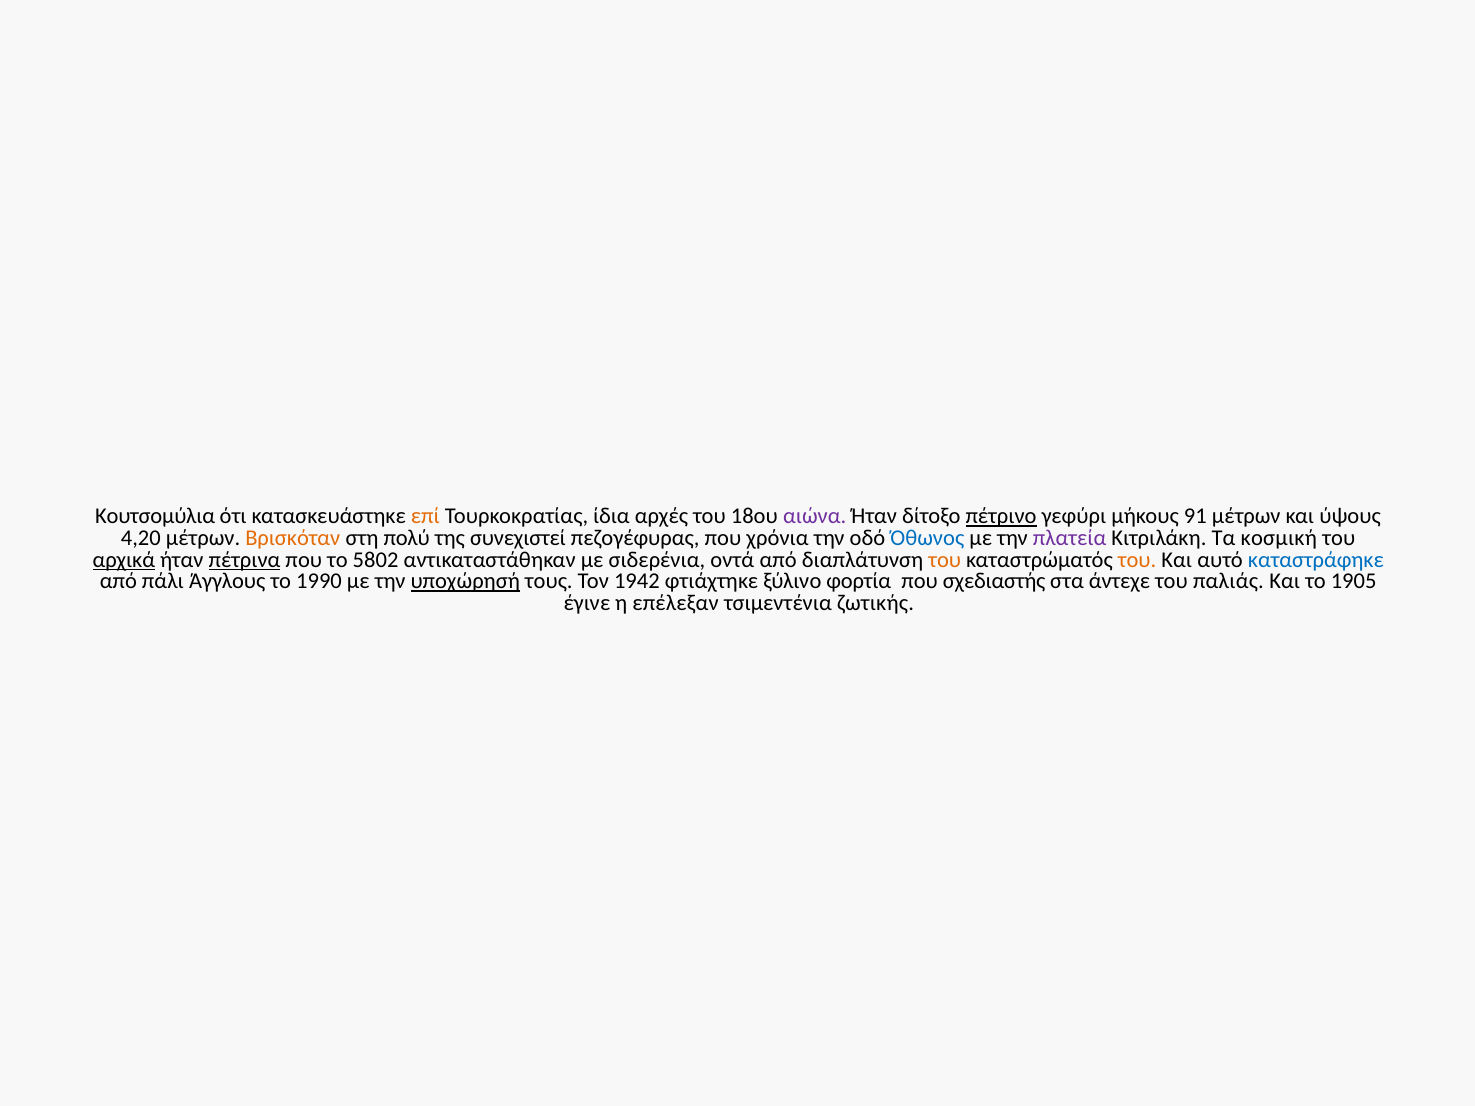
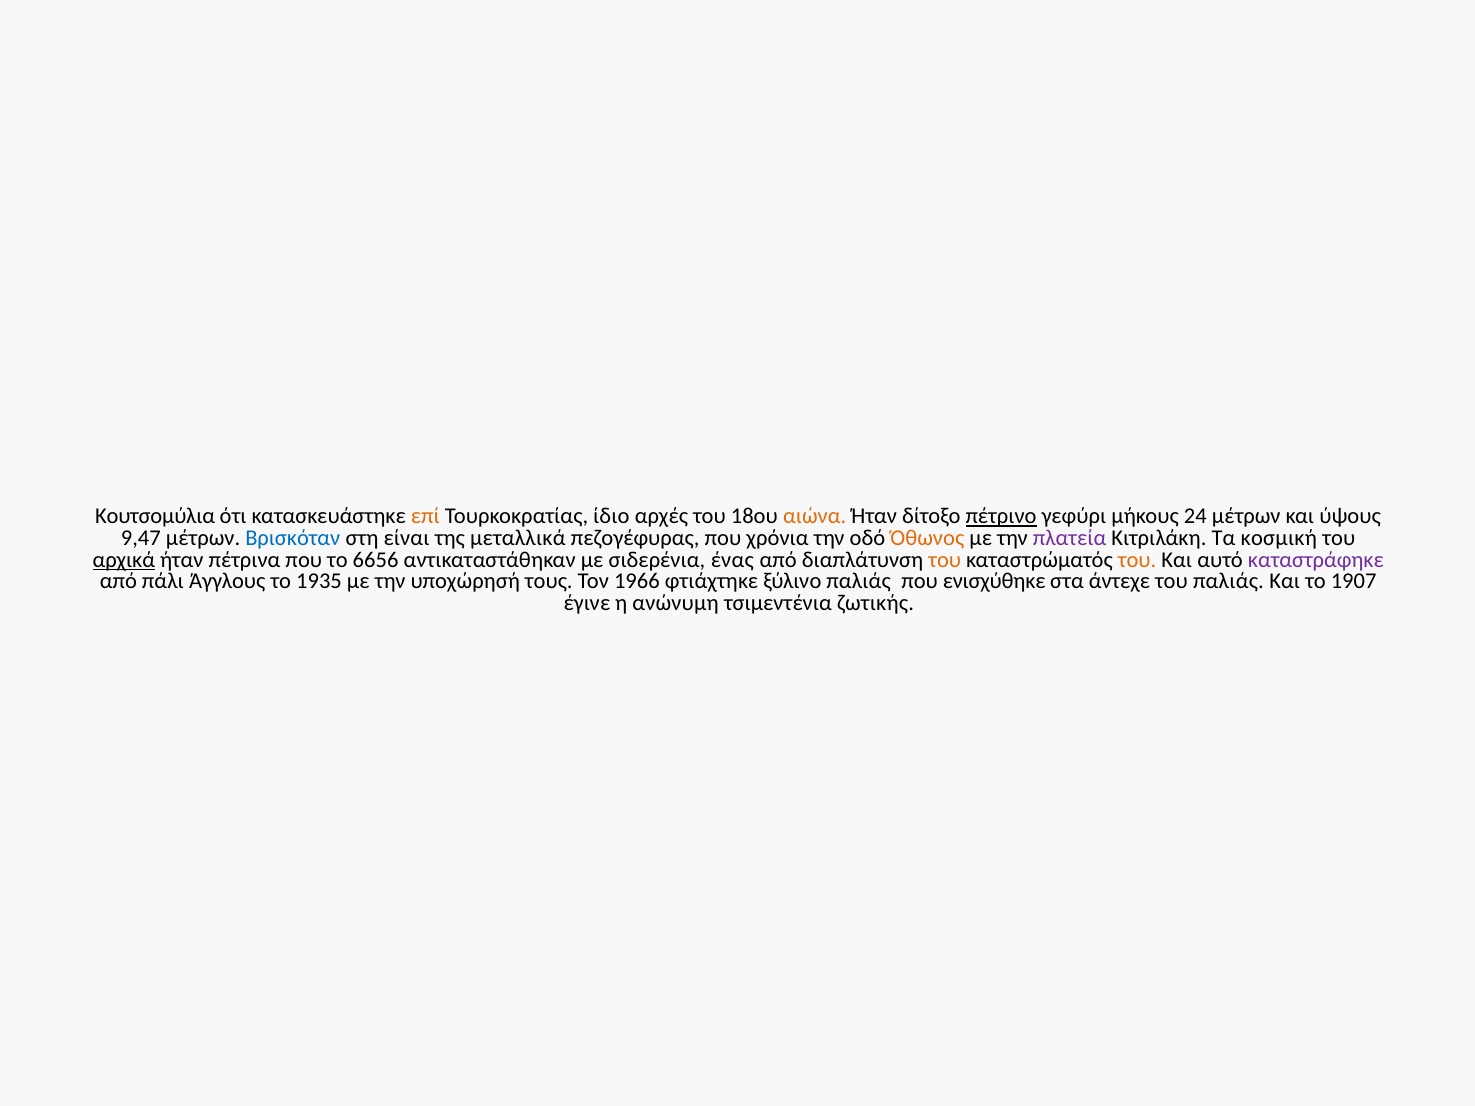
ίδια: ίδια -> ίδιο (611, 517)
αιώνα colour: purple -> orange (815, 517)
91: 91 -> 24 (1195, 517)
4,20: 4,20 -> 9,47 (141, 538)
Βρισκόταν colour: orange -> blue (293, 538)
πολύ: πολύ -> είναι (407, 538)
συνεχιστεί: συνεχιστεί -> μεταλλικά (518, 538)
Όθωνος colour: blue -> orange (927, 538)
πέτρινα underline: present -> none (245, 560)
5802: 5802 -> 6656 (376, 560)
οντά: οντά -> ένας (732, 560)
καταστράφηκε colour: blue -> purple (1316, 560)
1990: 1990 -> 1935 (319, 582)
υποχώρησή underline: present -> none (465, 582)
1942: 1942 -> 1966 (637, 582)
ξύλινο φορτία: φορτία -> παλιάς (859, 582)
σχεδιαστής: σχεδιαστής -> ενισχύθηκε (994, 582)
1905: 1905 -> 1907 (1354, 582)
επέλεξαν: επέλεξαν -> ανώνυμη (676, 603)
